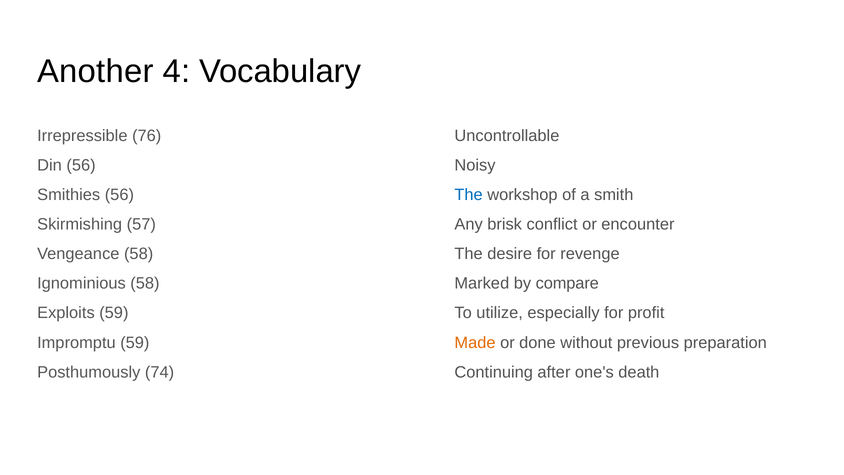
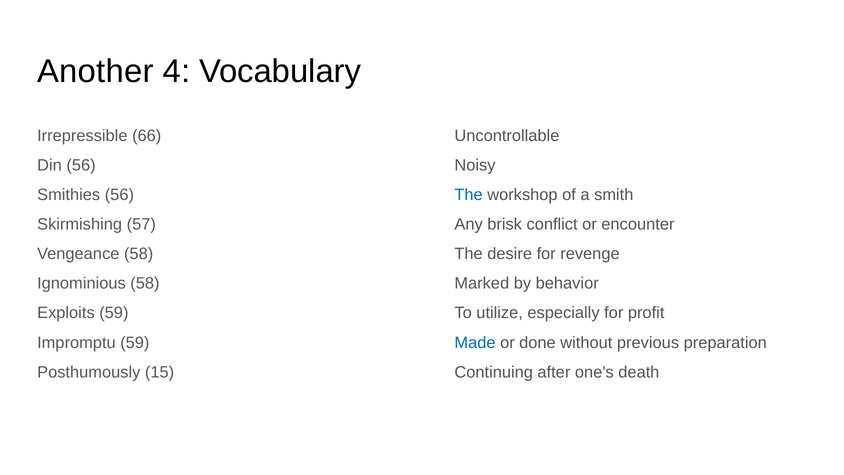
76: 76 -> 66 (147, 136)
compare: compare -> behavior (567, 283)
Made colour: orange -> blue (475, 342)
74: 74 -> 15 (160, 372)
